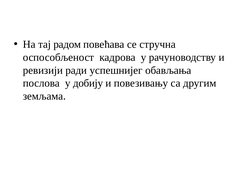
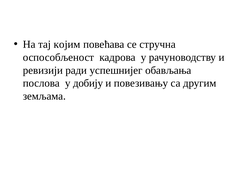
радом: радом -> којим (67, 44)
